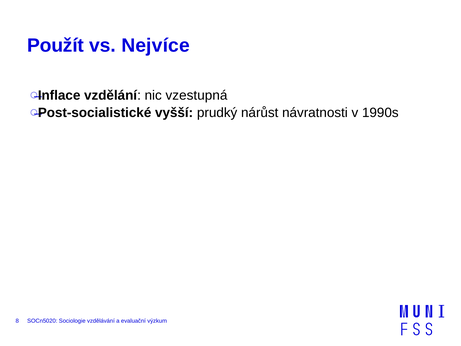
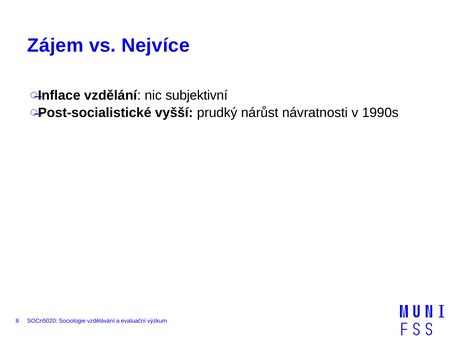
Použít: Použít -> Zájem (55, 45)
vzestupná: vzestupná -> subjektivní (197, 95)
